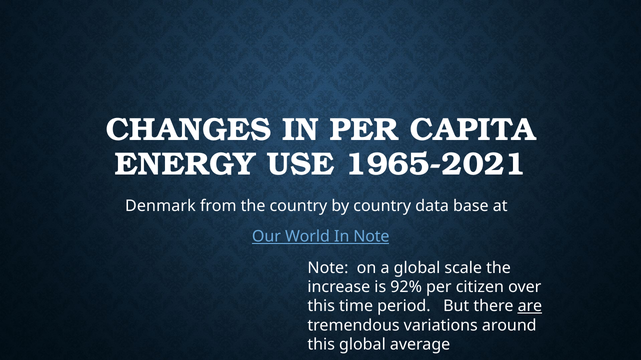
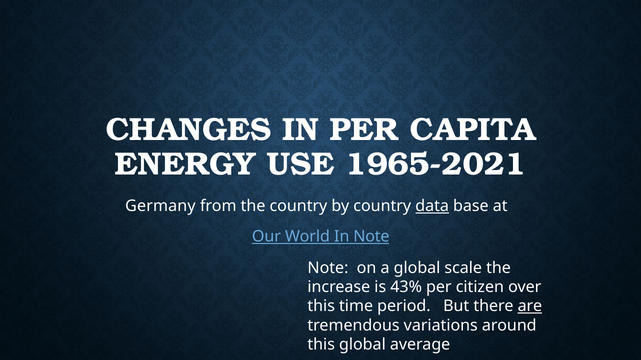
Denmark: Denmark -> Germany (160, 206)
data underline: none -> present (432, 206)
92%: 92% -> 43% (406, 287)
